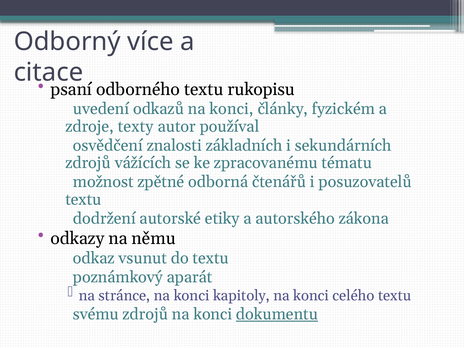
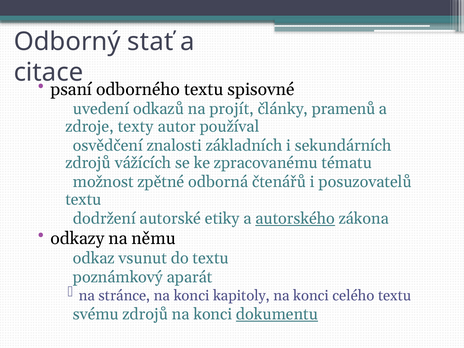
více: více -> stať (150, 42)
rukopisu: rukopisu -> spisovné (261, 89)
odkazů na konci: konci -> projít (232, 109)
fyzickém: fyzickém -> pramenů (344, 109)
autorského underline: none -> present (295, 219)
